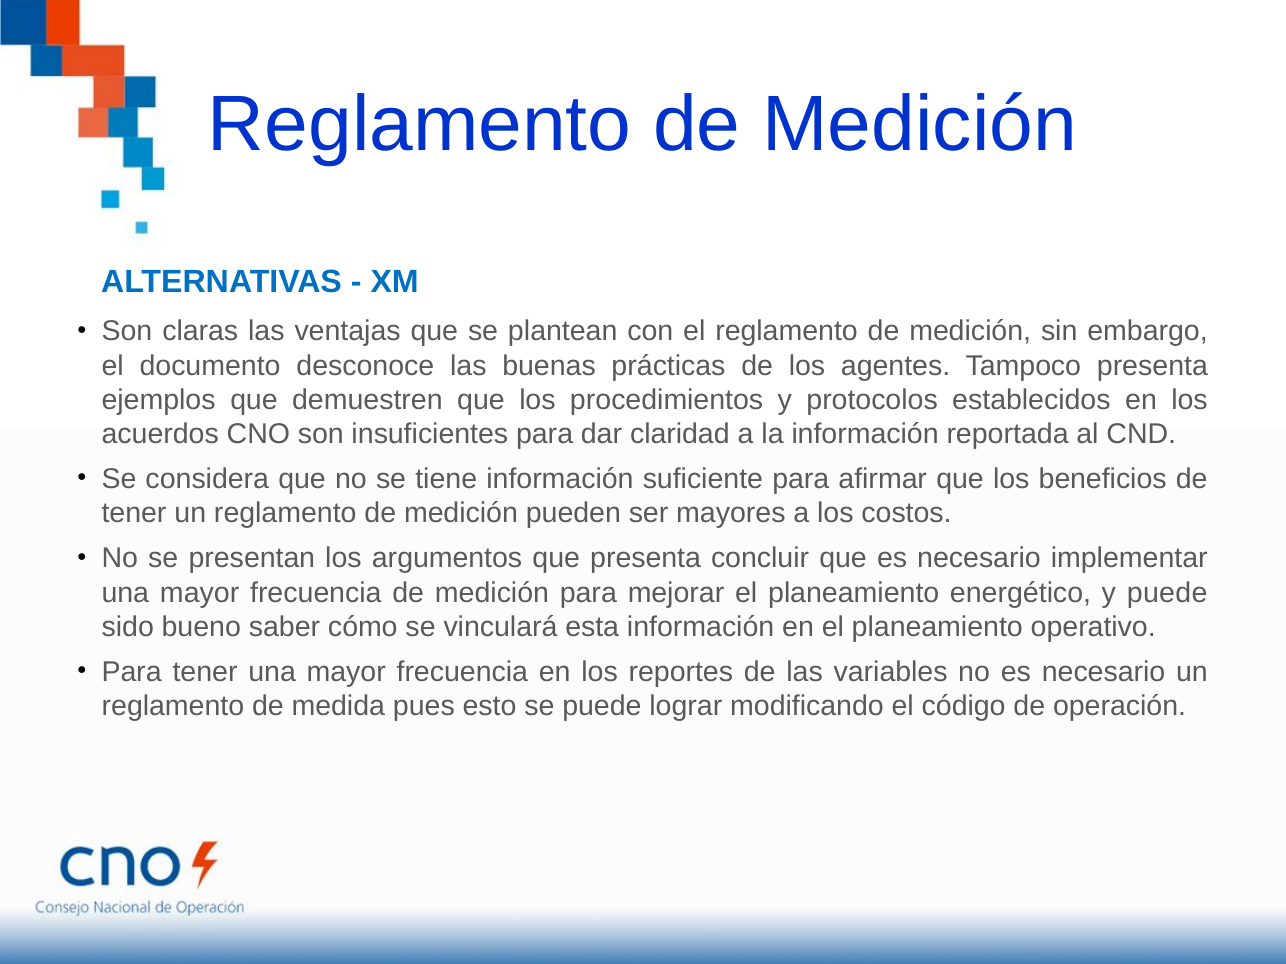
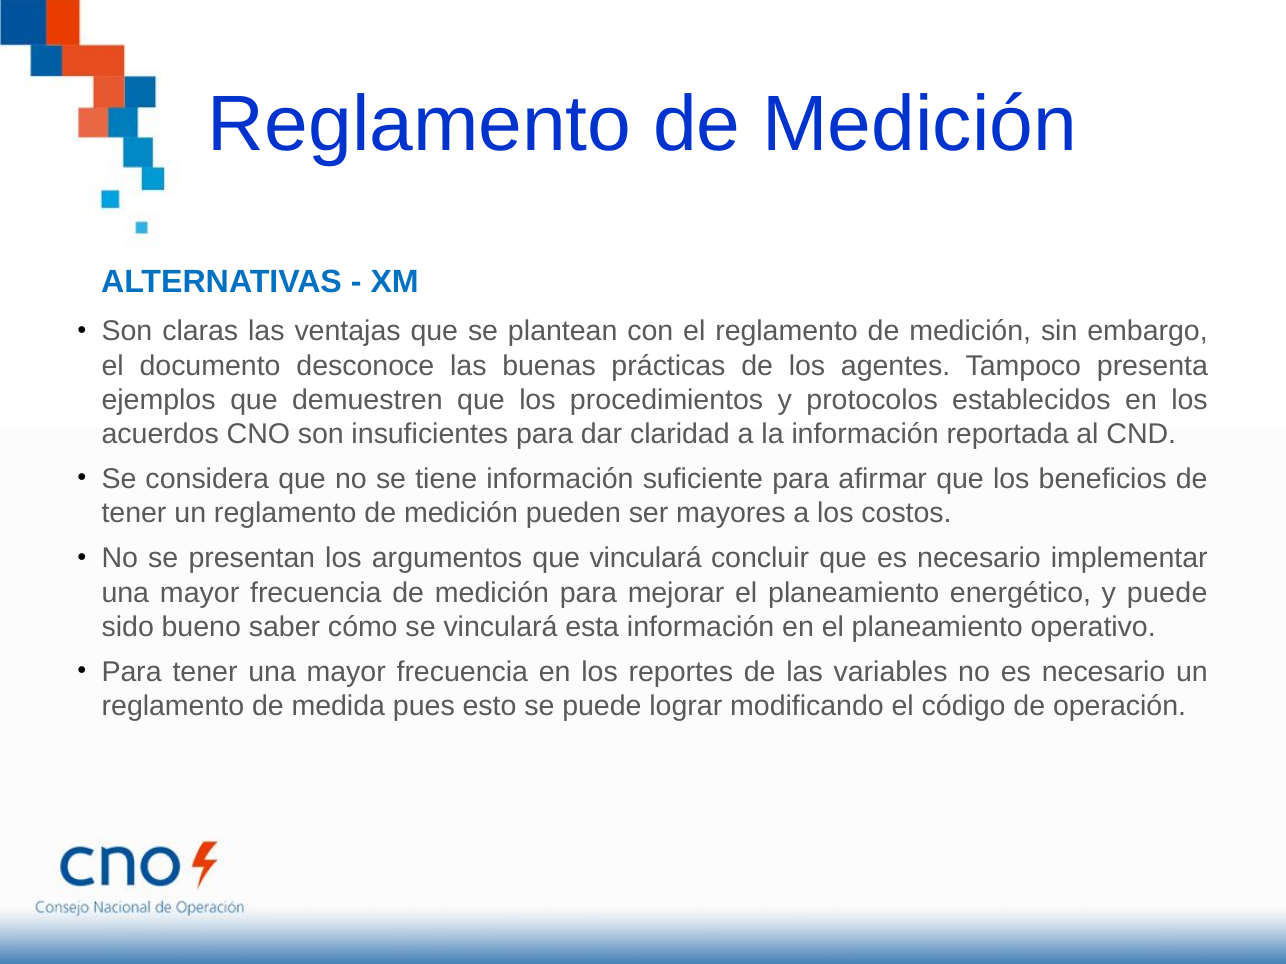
que presenta: presenta -> vinculará (646, 559)
